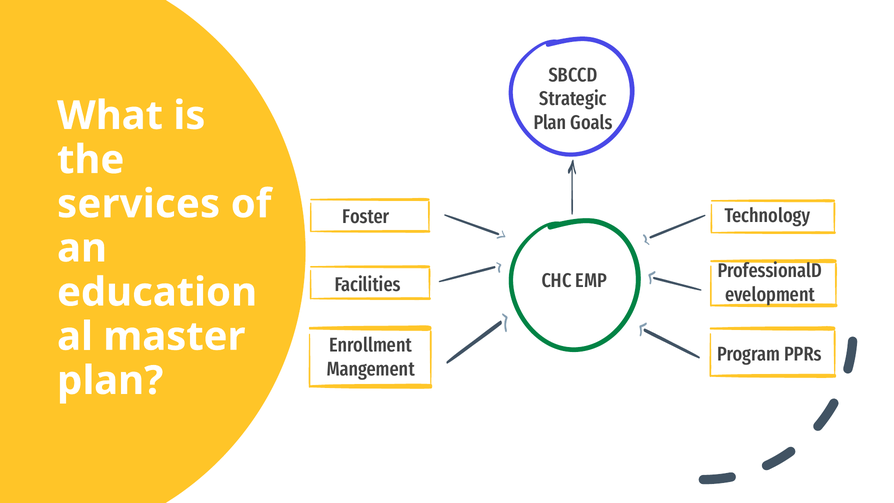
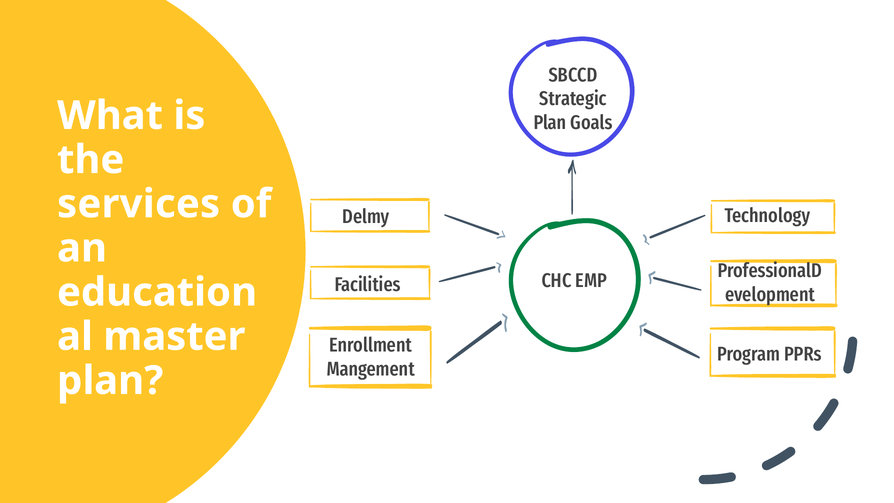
Foster: Foster -> Delmy (366, 217)
